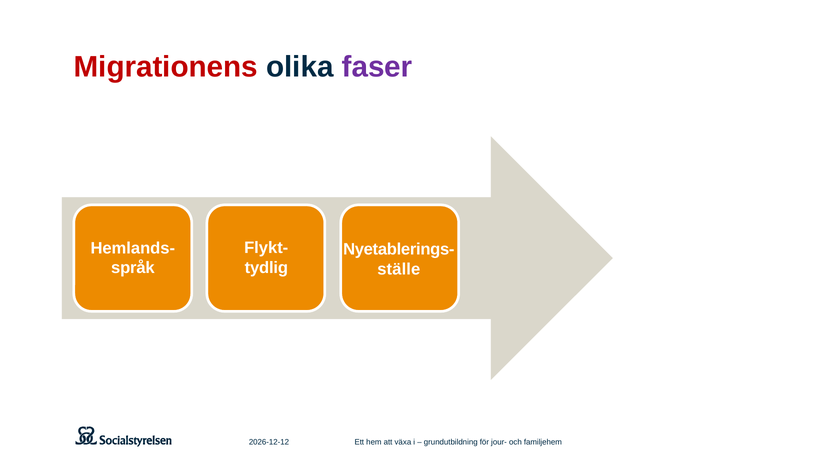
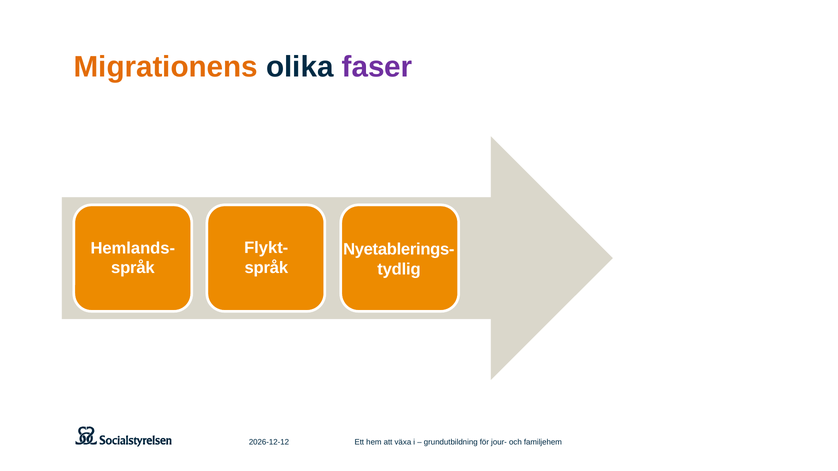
Migrationens colour: red -> orange (166, 67)
tydlig: tydlig -> språk (266, 268)
ställe: ställe -> tydlig (399, 269)
